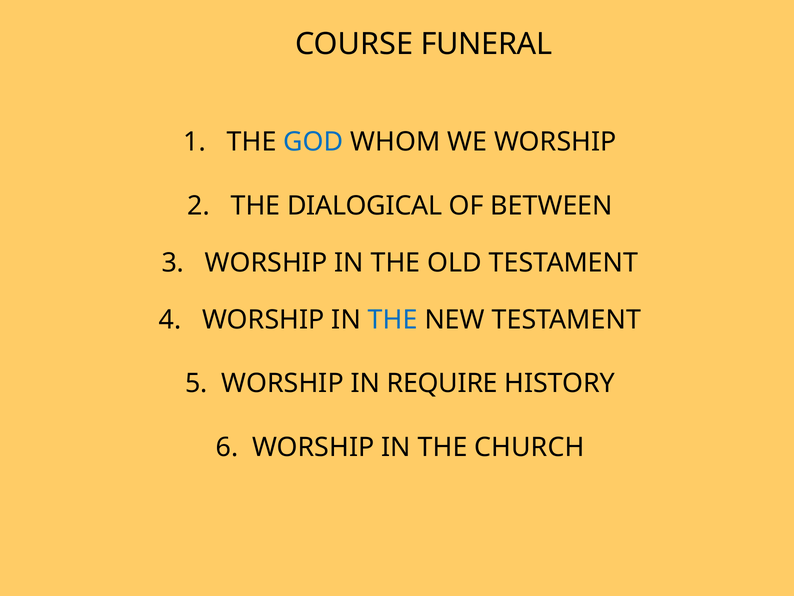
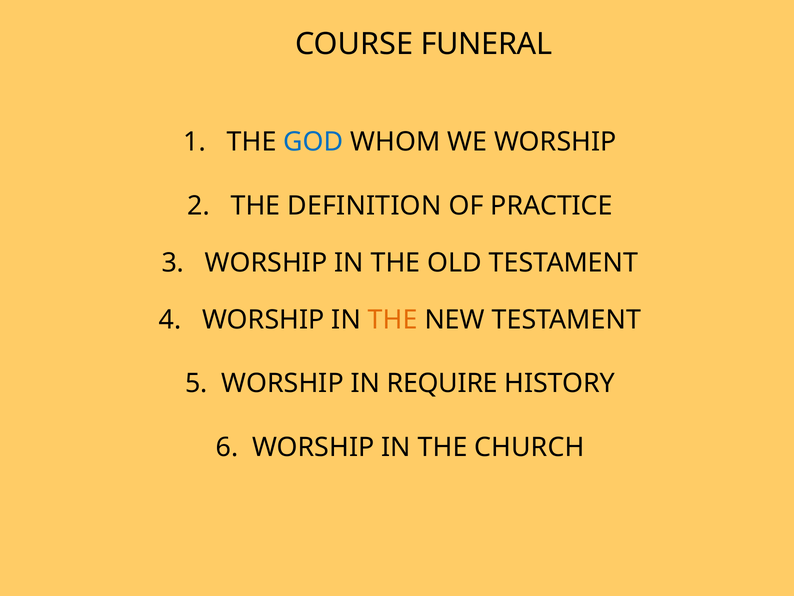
DIALOGICAL: DIALOGICAL -> DEFINITION (364, 206)
BETWEEN: BETWEEN -> PRACTICE (552, 206)
THE colour: blue -> orange (393, 320)
